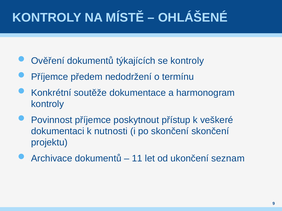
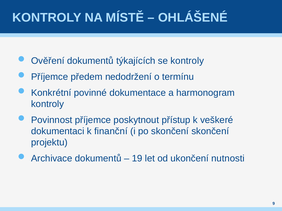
soutěže: soutěže -> povinné (90, 93)
nutnosti: nutnosti -> finanční (111, 131)
11: 11 -> 19 (137, 159)
seznam: seznam -> nutnosti (228, 159)
